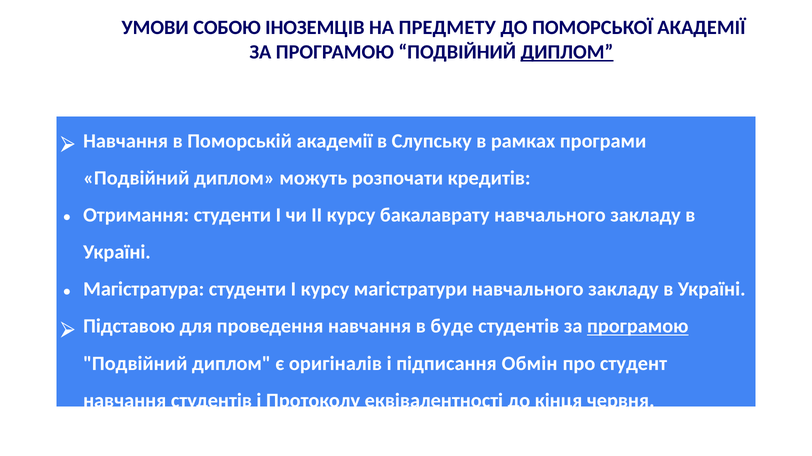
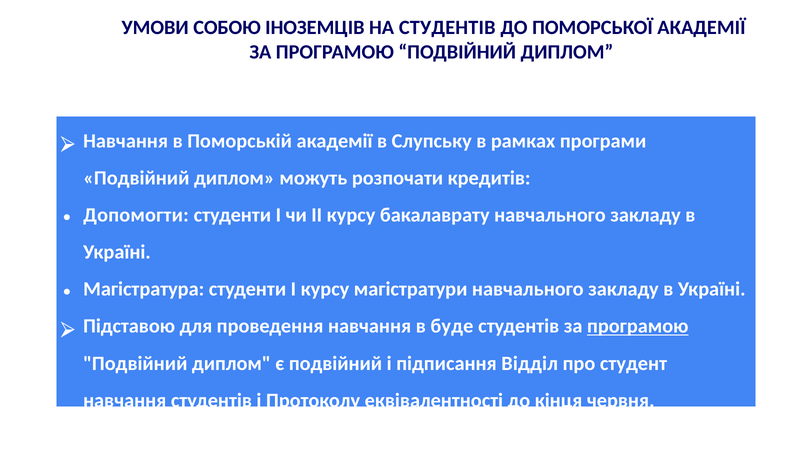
НА ПРЕДМЕТУ: ПРЕДМЕТУ -> СТУДЕНТІВ (447, 28)
ДИПЛОМ underline: present -> none (567, 52)
Отримання: Отримання -> Допомогти (136, 215)
є оригіналів: оригіналів -> подвійний (336, 364)
Обмін: Обмін -> Відділ (530, 364)
